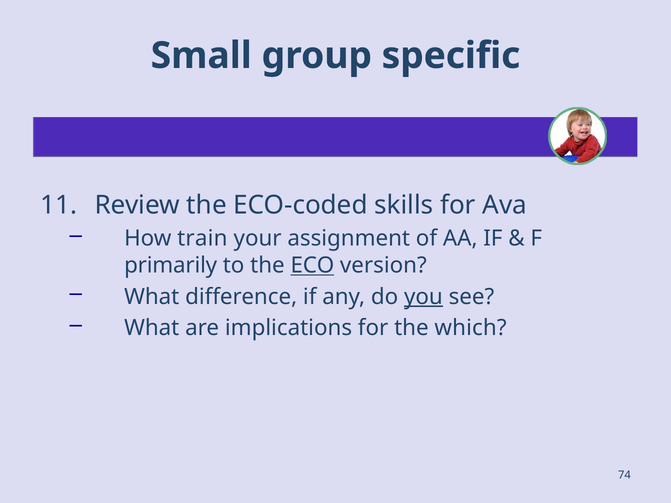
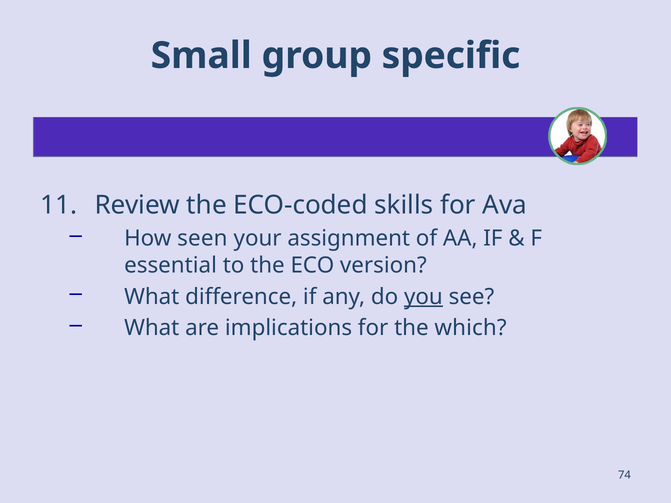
train: train -> seen (202, 239)
primarily: primarily -> essential (171, 266)
ECO underline: present -> none (312, 266)
